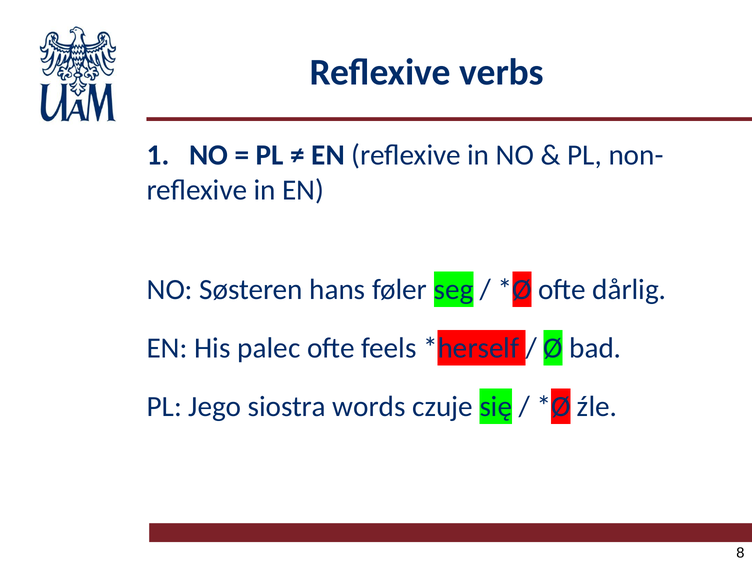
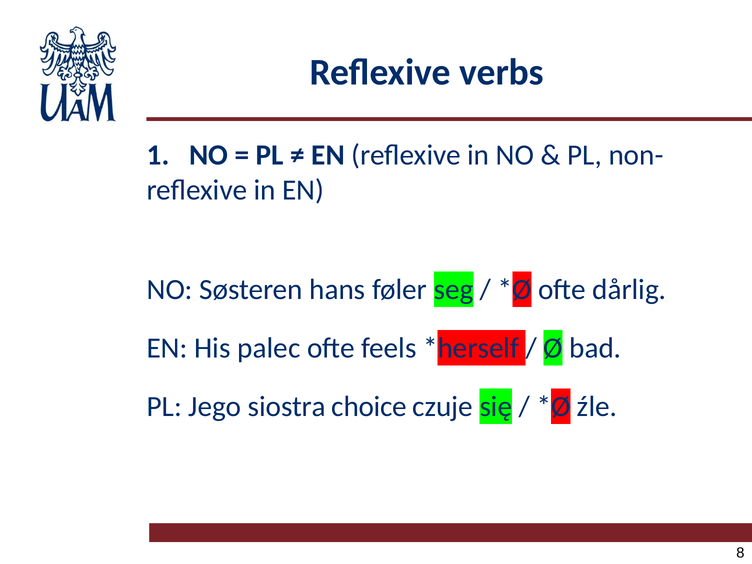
words: words -> choice (369, 407)
